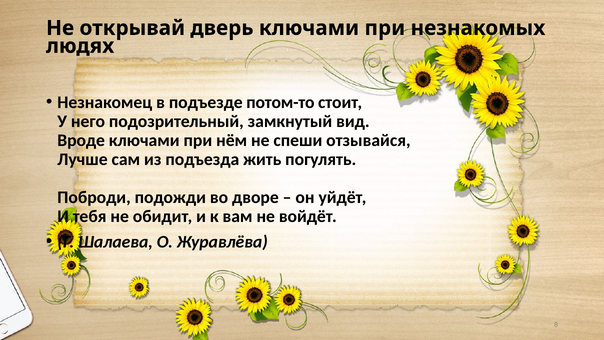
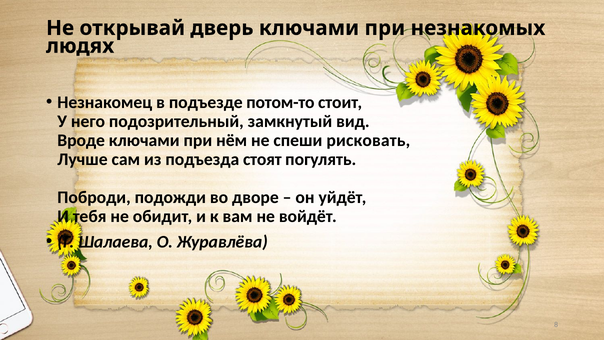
отзывайся: отзывайся -> рисковать (368, 140)
жить: жить -> стоят (262, 159)
